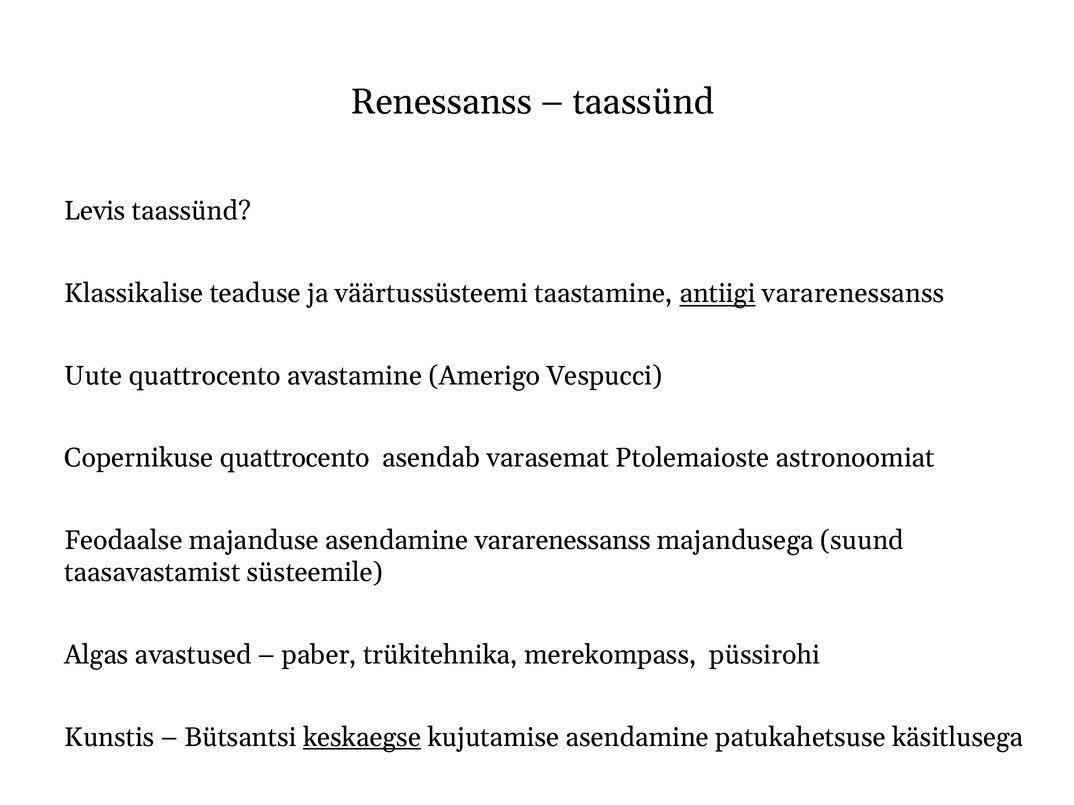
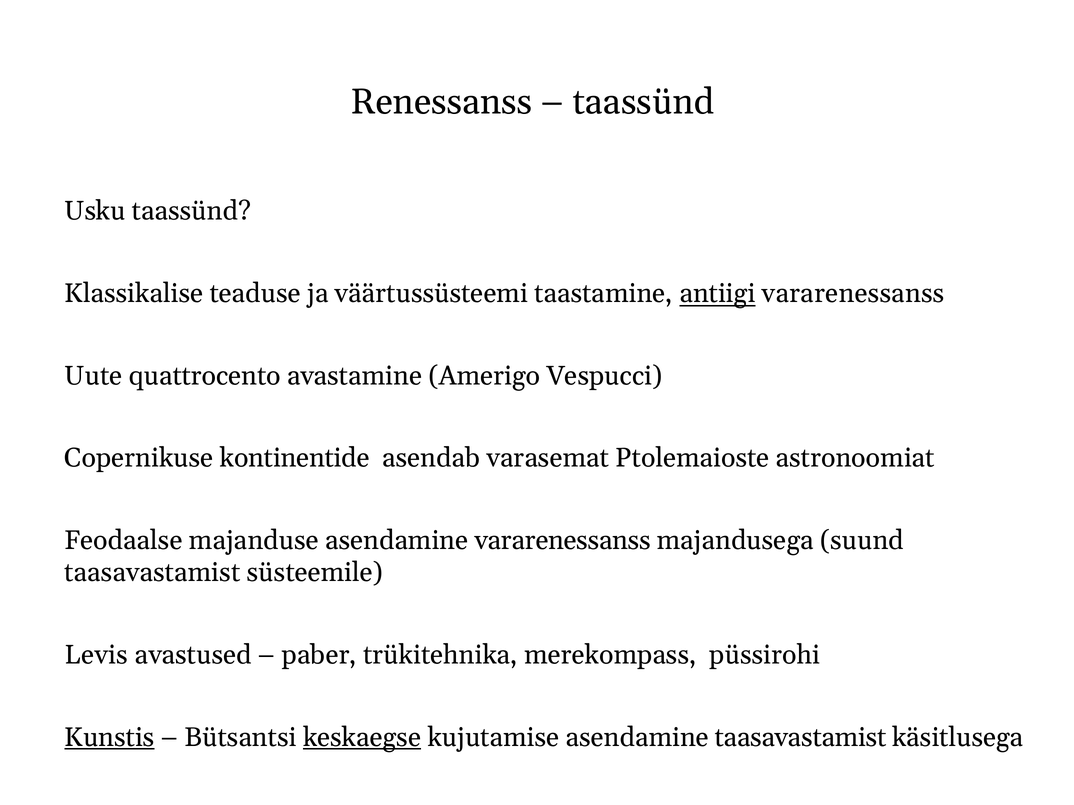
Levis: Levis -> Usku (95, 211)
Copernikuse quattrocento: quattrocento -> kontinentide (295, 458)
Algas: Algas -> Levis (96, 655)
Kunstis underline: none -> present (109, 738)
asendamine patukahetsuse: patukahetsuse -> taasavastamist (801, 738)
